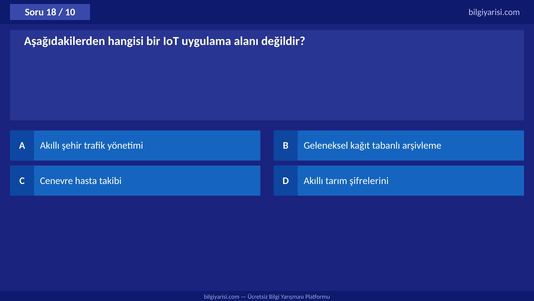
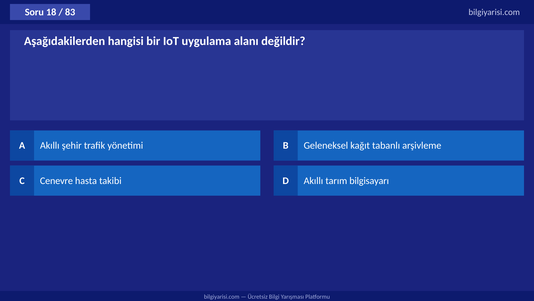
10: 10 -> 83 (70, 12)
şifrelerini: şifrelerini -> bilgisayarı (369, 180)
